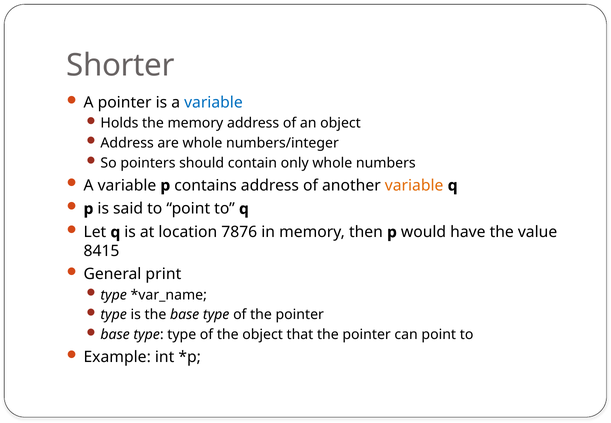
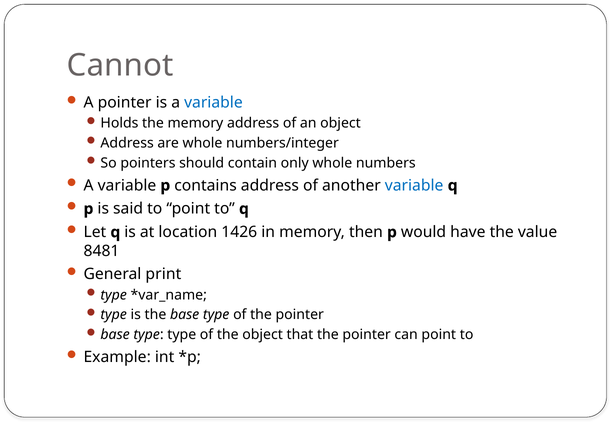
Shorter: Shorter -> Cannot (120, 65)
variable colour: orange -> blue (414, 185)
7876: 7876 -> 1426 (239, 232)
8415: 8415 -> 8481 (102, 251)
